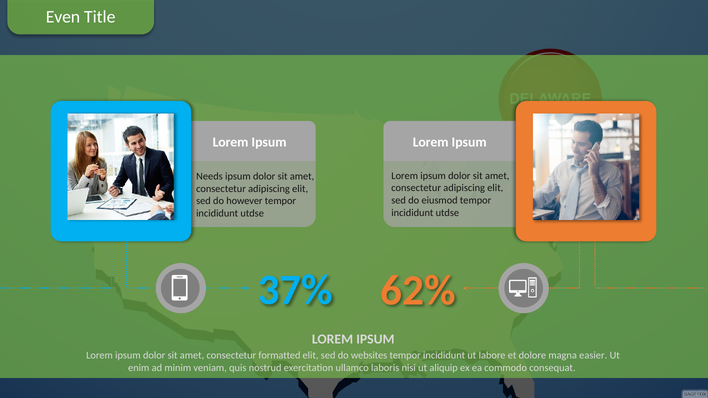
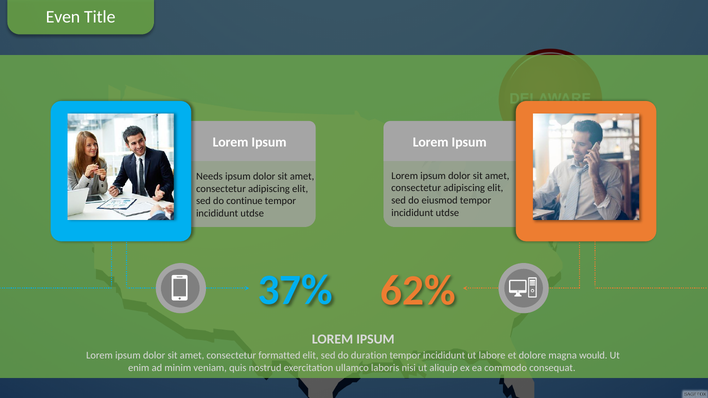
however: however -> continue (244, 201)
websites: websites -> duration (369, 356)
easier: easier -> would (593, 356)
